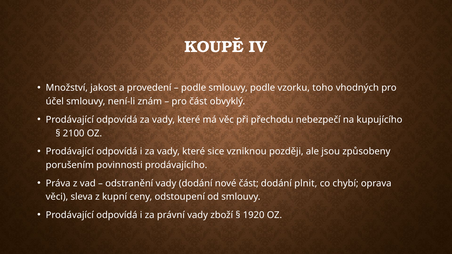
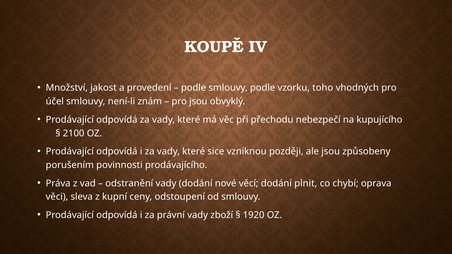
pro část: část -> jsou (198, 102)
nové část: část -> věcí (249, 183)
